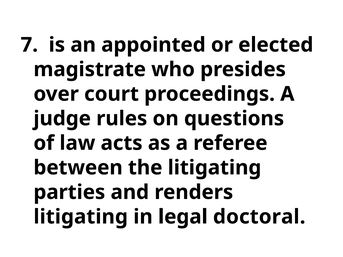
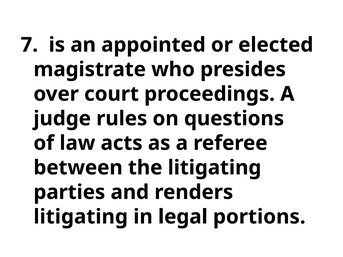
doctoral: doctoral -> portions (259, 217)
